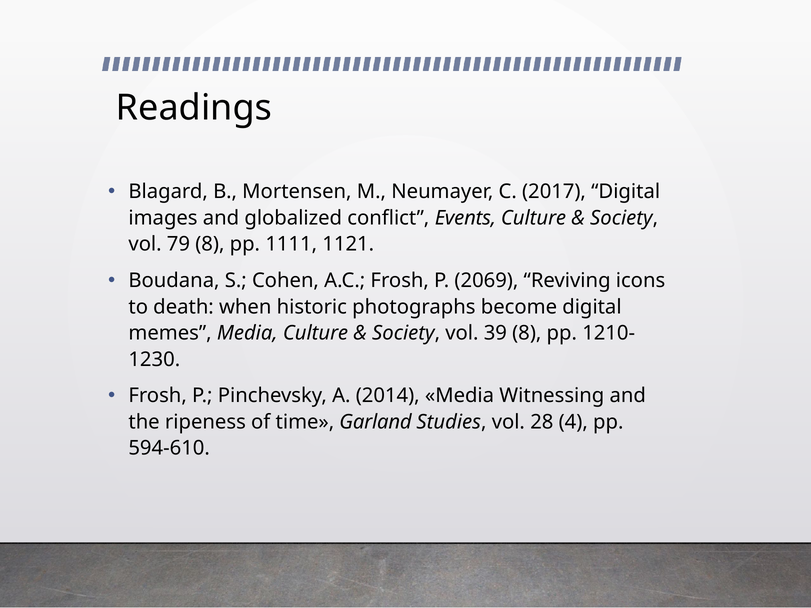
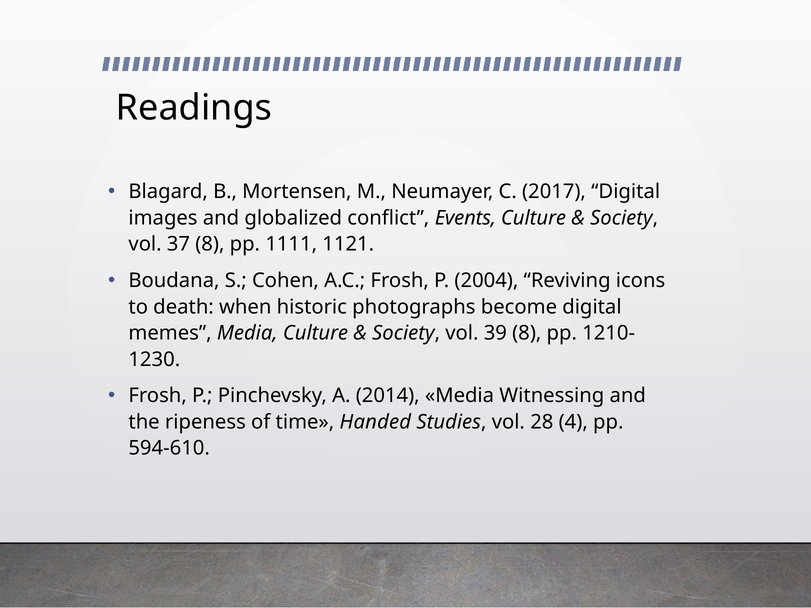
79: 79 -> 37 (178, 244)
2069: 2069 -> 2004 (486, 281)
Garland: Garland -> Handed (375, 422)
